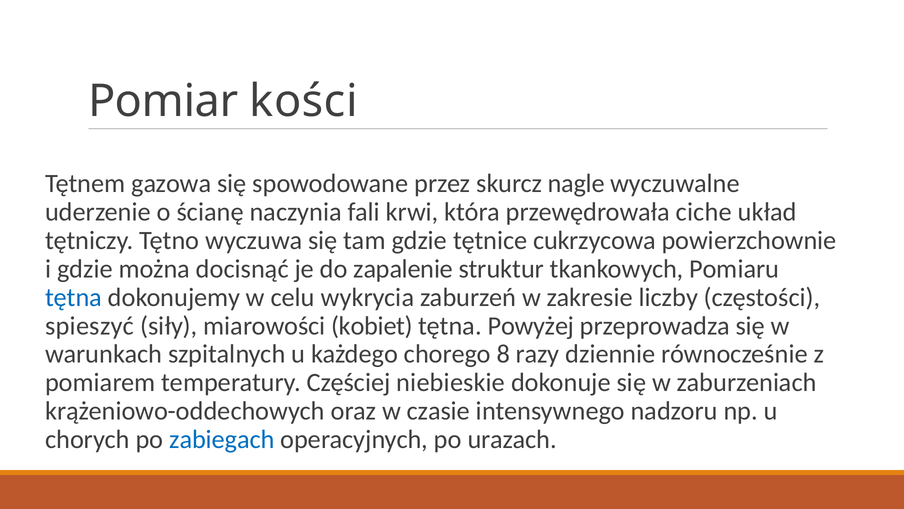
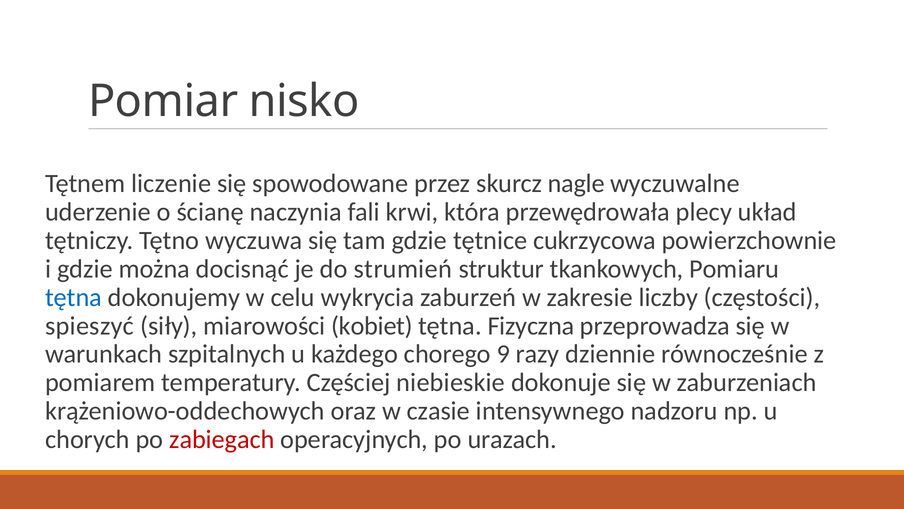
kości: kości -> nisko (304, 101)
gazowa: gazowa -> liczenie (171, 183)
ciche: ciche -> plecy (704, 212)
zapalenie: zapalenie -> strumień (403, 269)
Powyżej: Powyżej -> Fizyczna (531, 325)
8: 8 -> 9 (503, 354)
zabiegach colour: blue -> red (222, 439)
